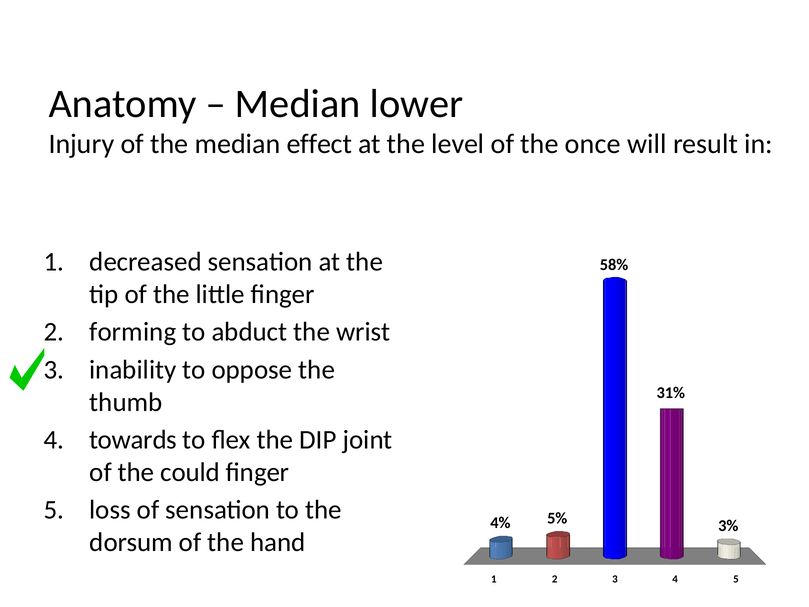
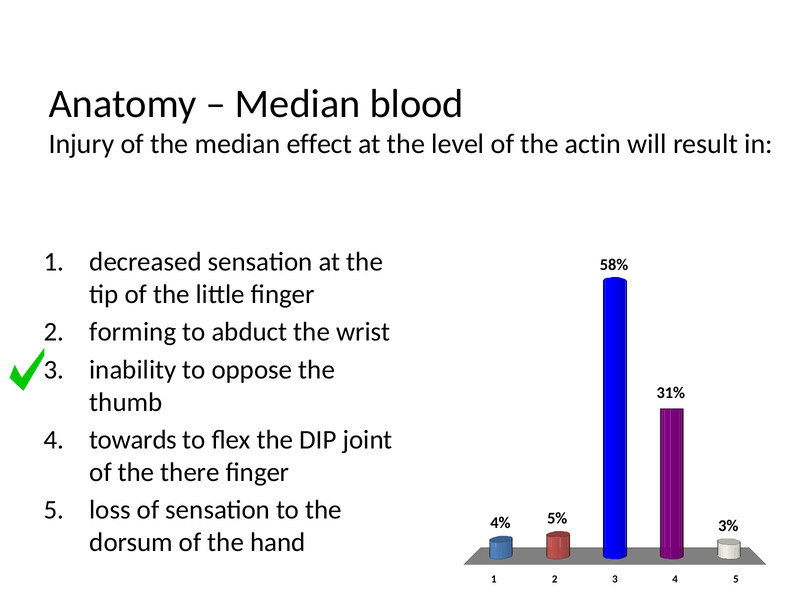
lower: lower -> blood (417, 104)
once: once -> actin (593, 144)
could: could -> there (190, 472)
